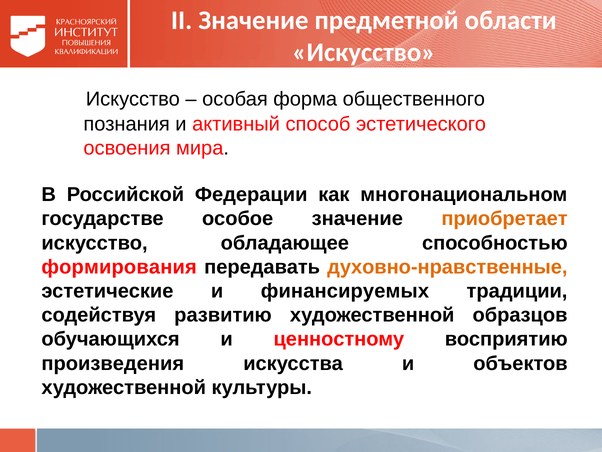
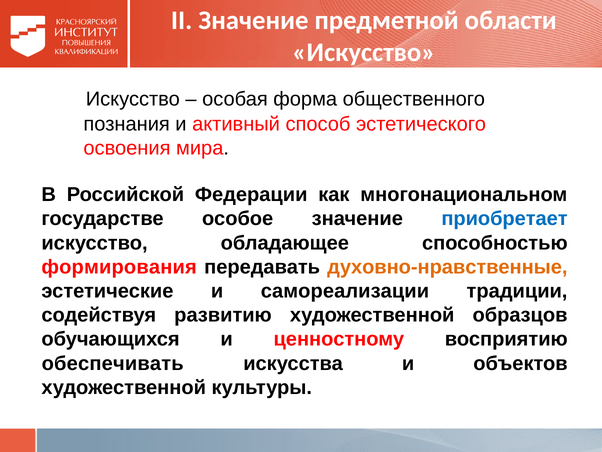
приобретает colour: orange -> blue (505, 219)
финансируемых: финансируемых -> самореализации (345, 291)
произведения: произведения -> обеспечивать (113, 363)
